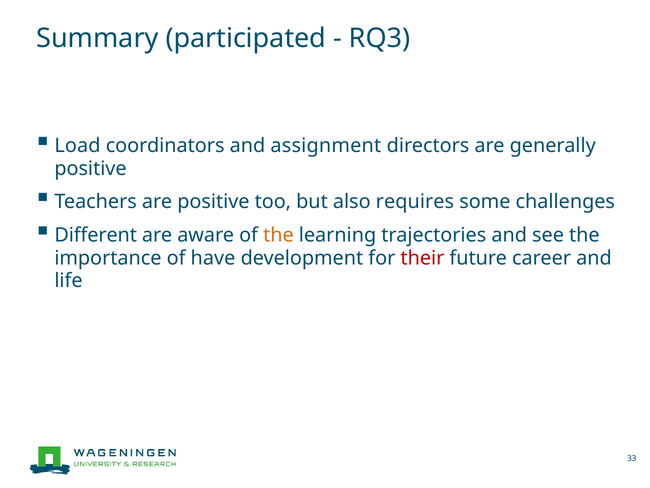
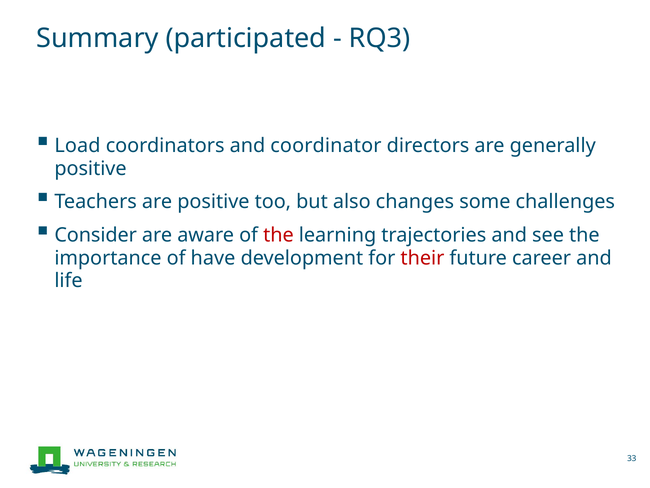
assignment: assignment -> coordinator (326, 146)
requires: requires -> changes (415, 202)
Different: Different -> Consider (96, 235)
the colour: orange -> red (278, 235)
